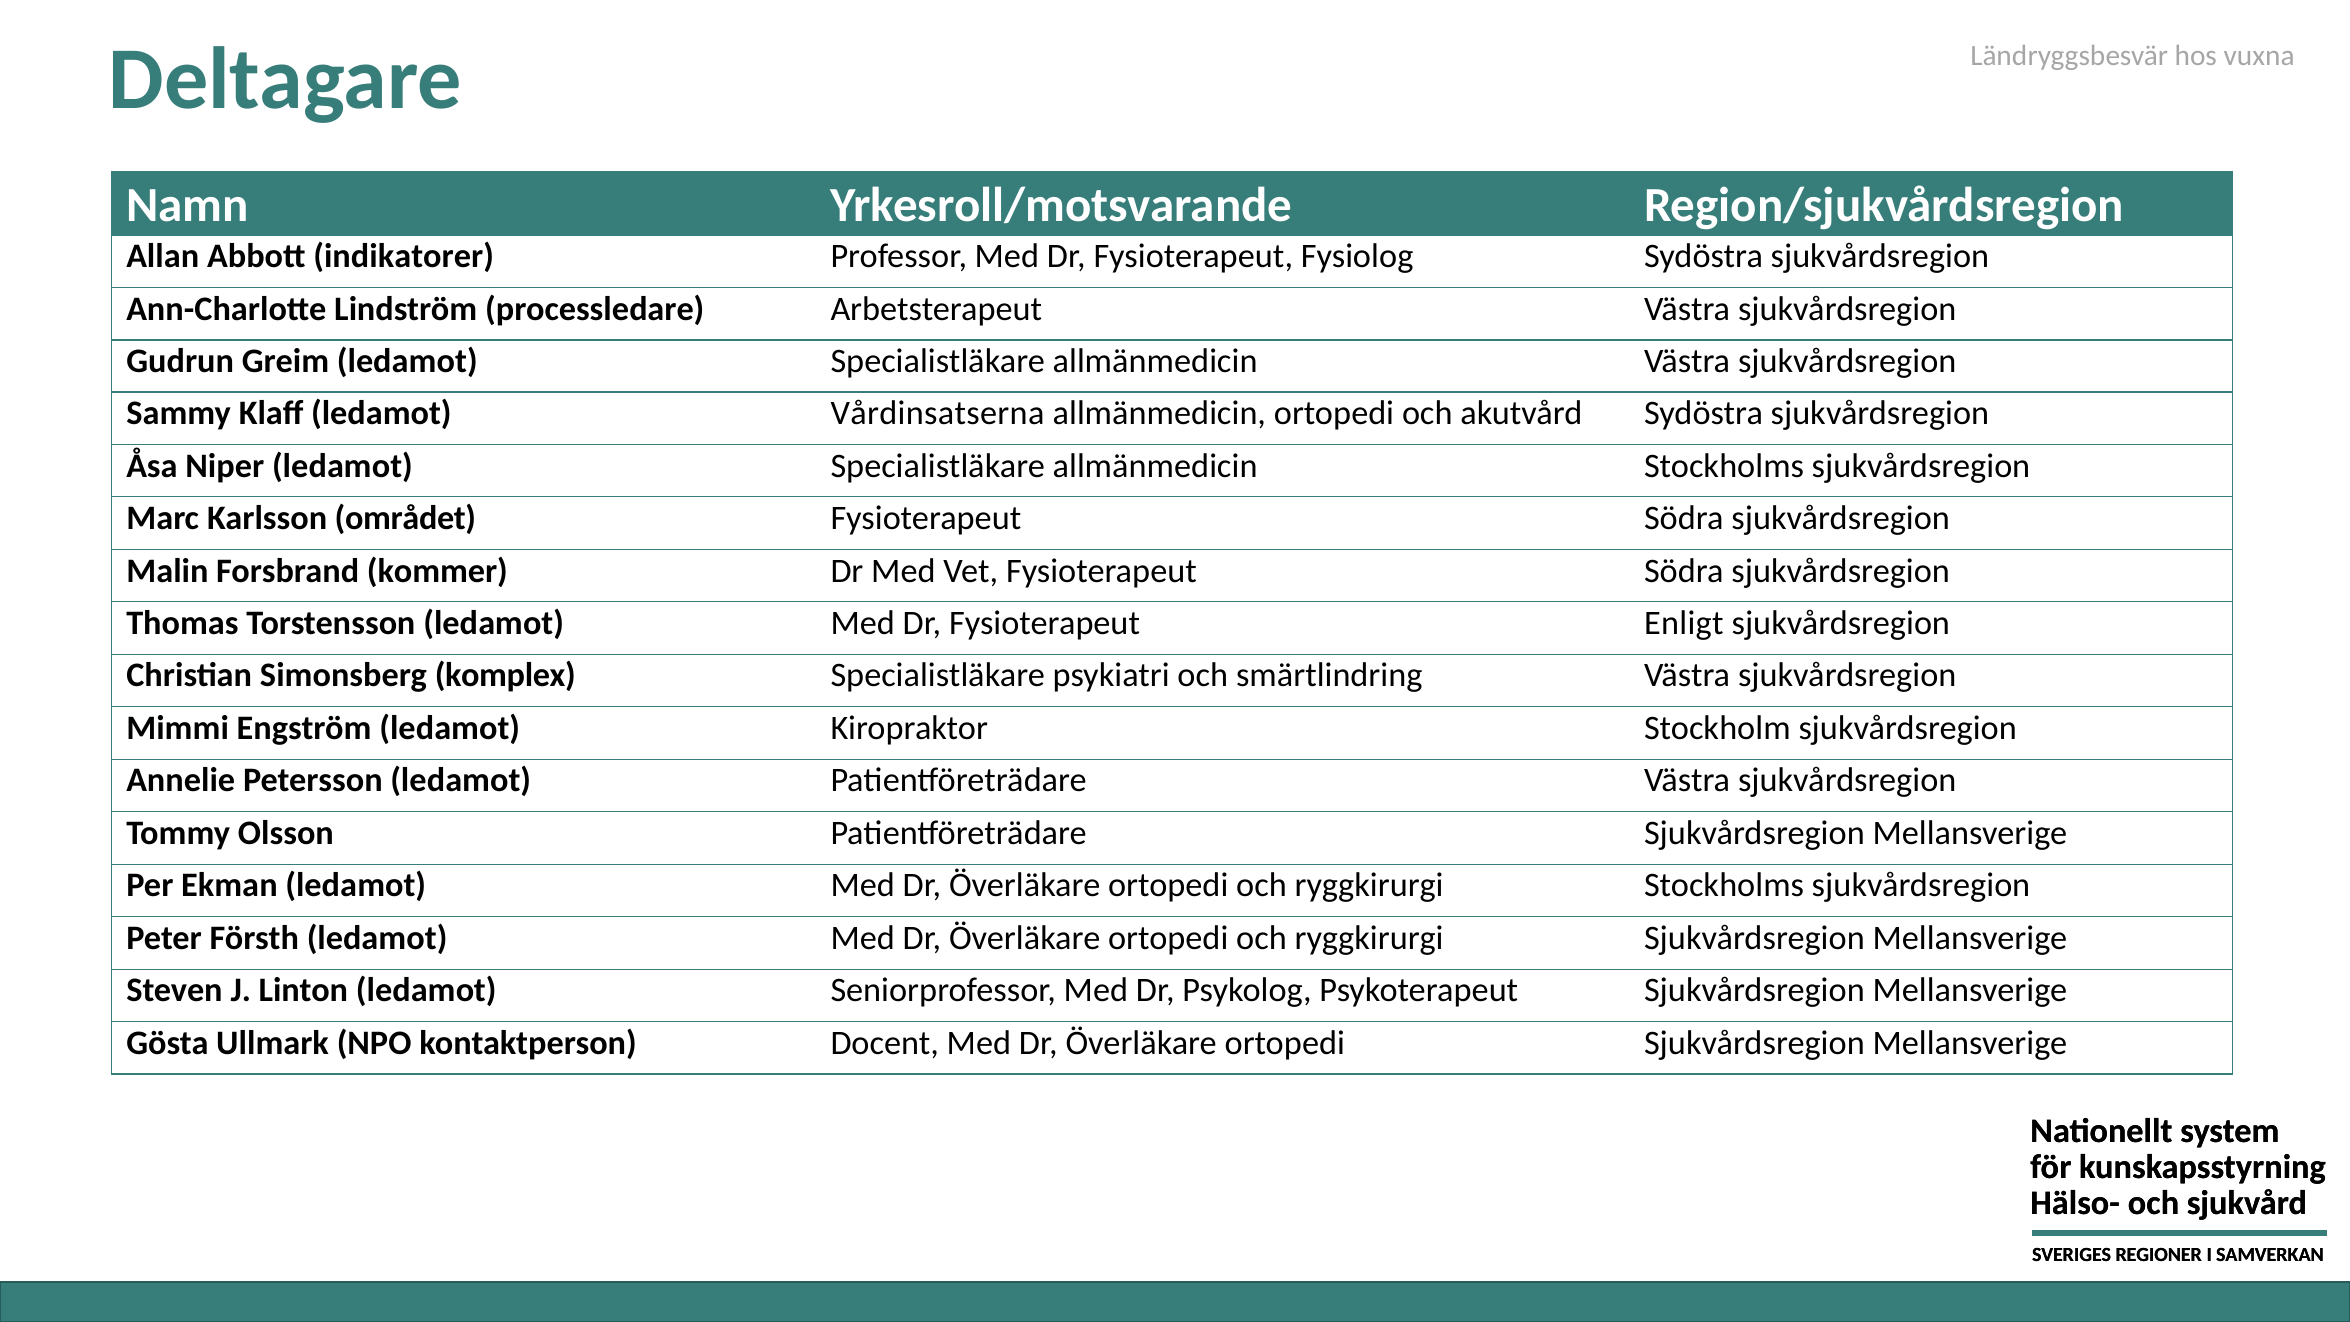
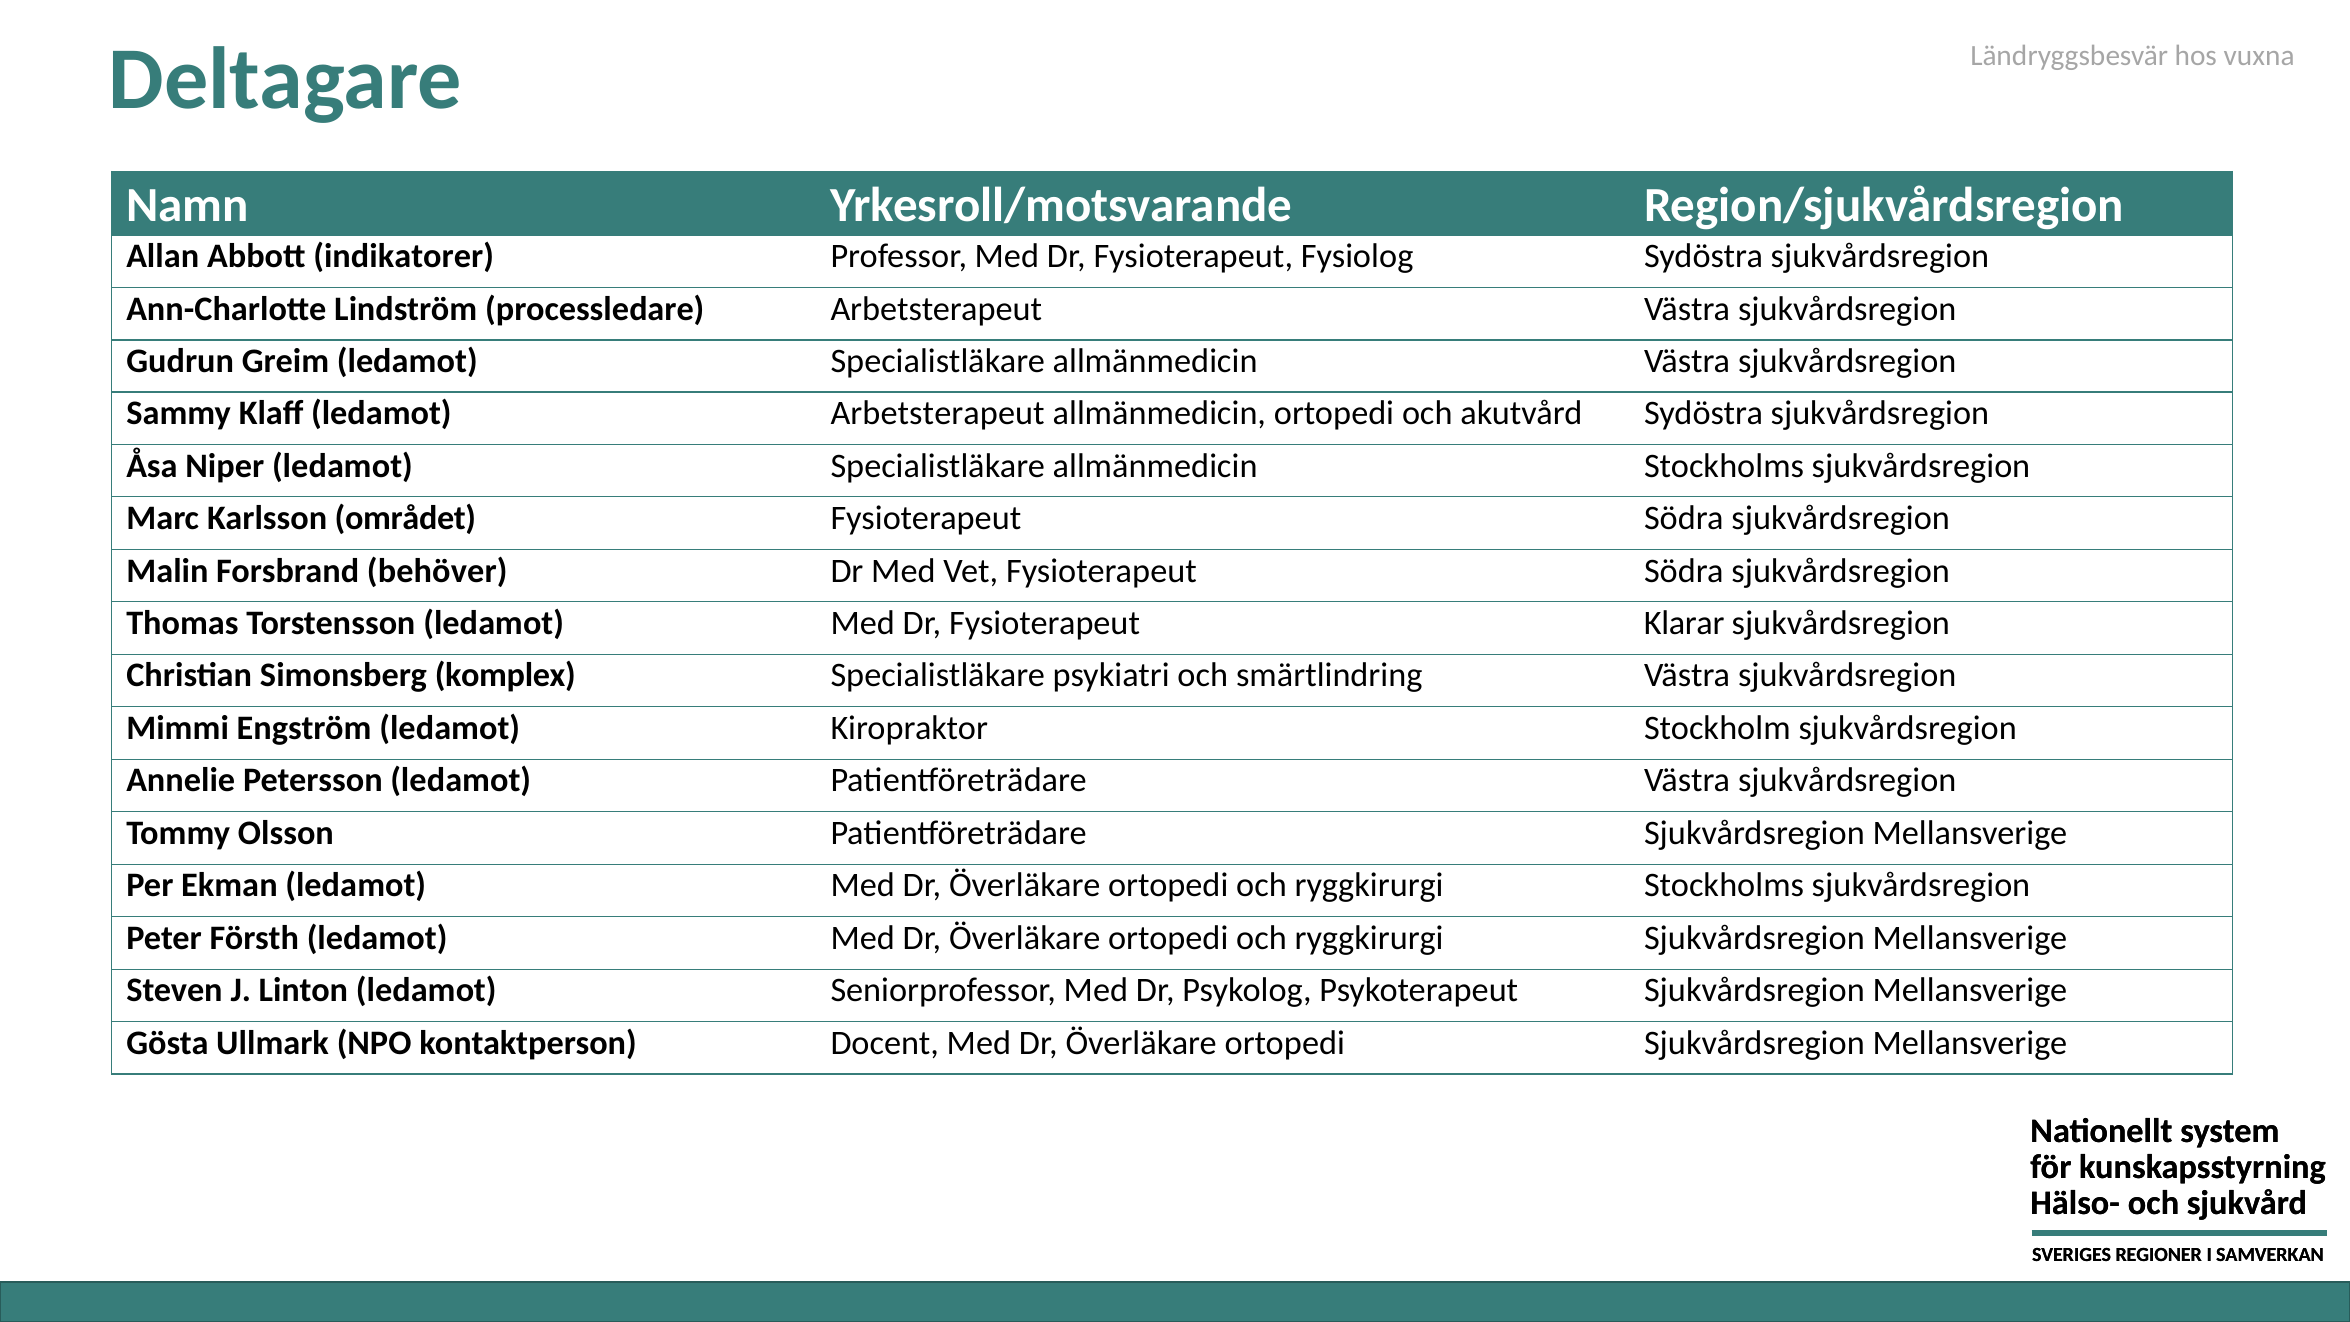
ledamot Vårdinsatserna: Vårdinsatserna -> Arbetsterapeut (938, 413)
kommer: kommer -> behöver (437, 571)
Enligt: Enligt -> Klarar (1684, 623)
